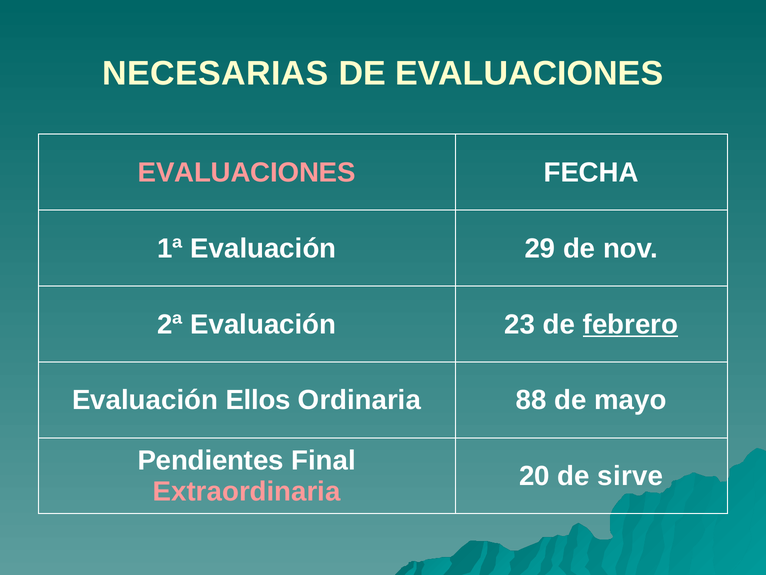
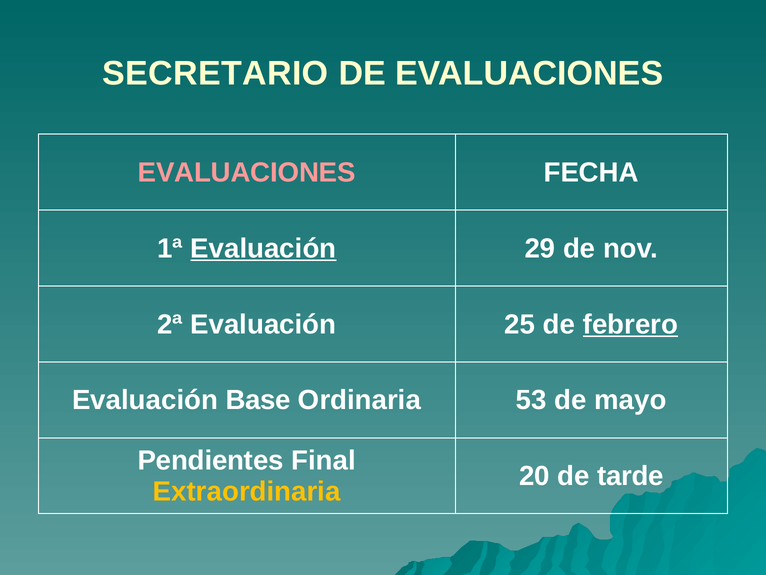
NECESARIAS: NECESARIAS -> SECRETARIO (215, 73)
Evaluación underline: none -> present (263, 248)
23: 23 -> 25 (520, 324)
Ellos: Ellos -> Base (258, 400)
88: 88 -> 53 (531, 400)
sirve: sirve -> tarde (631, 476)
Extraordinaria colour: pink -> yellow (247, 491)
